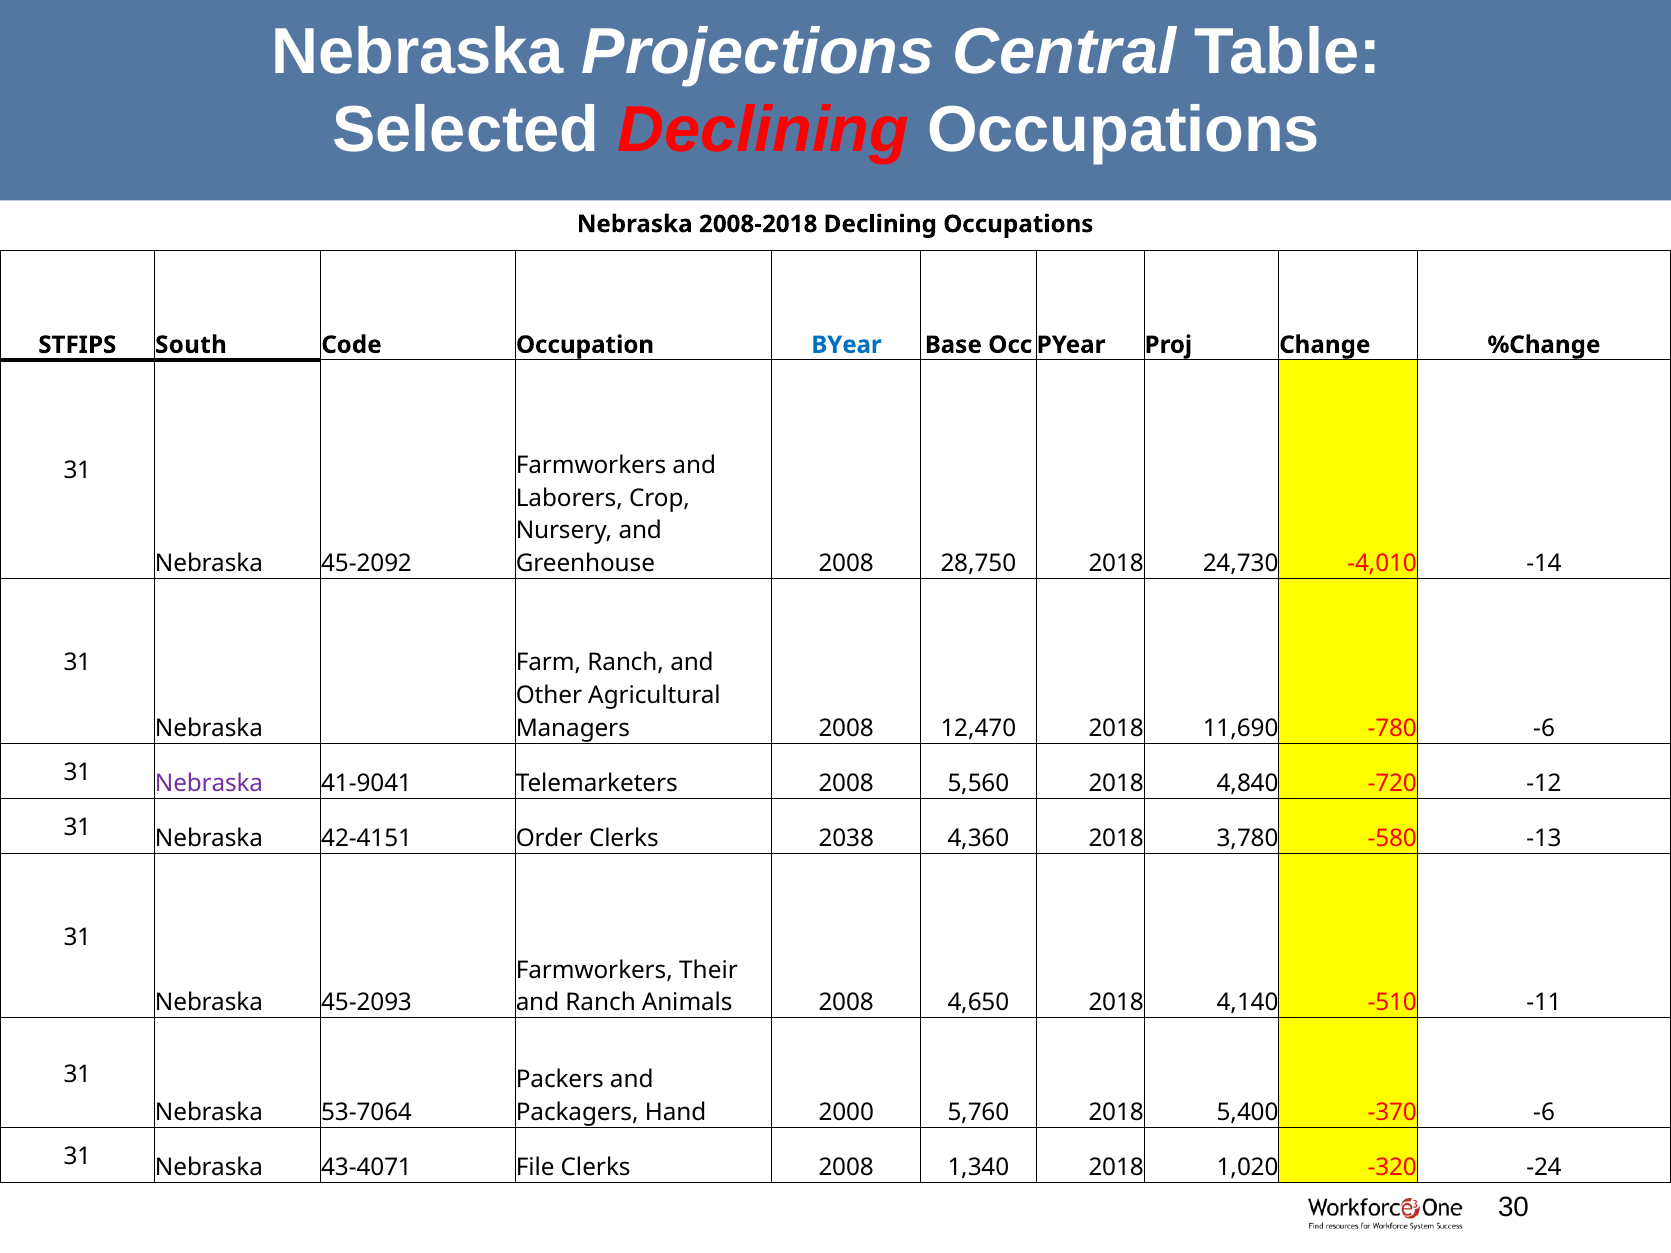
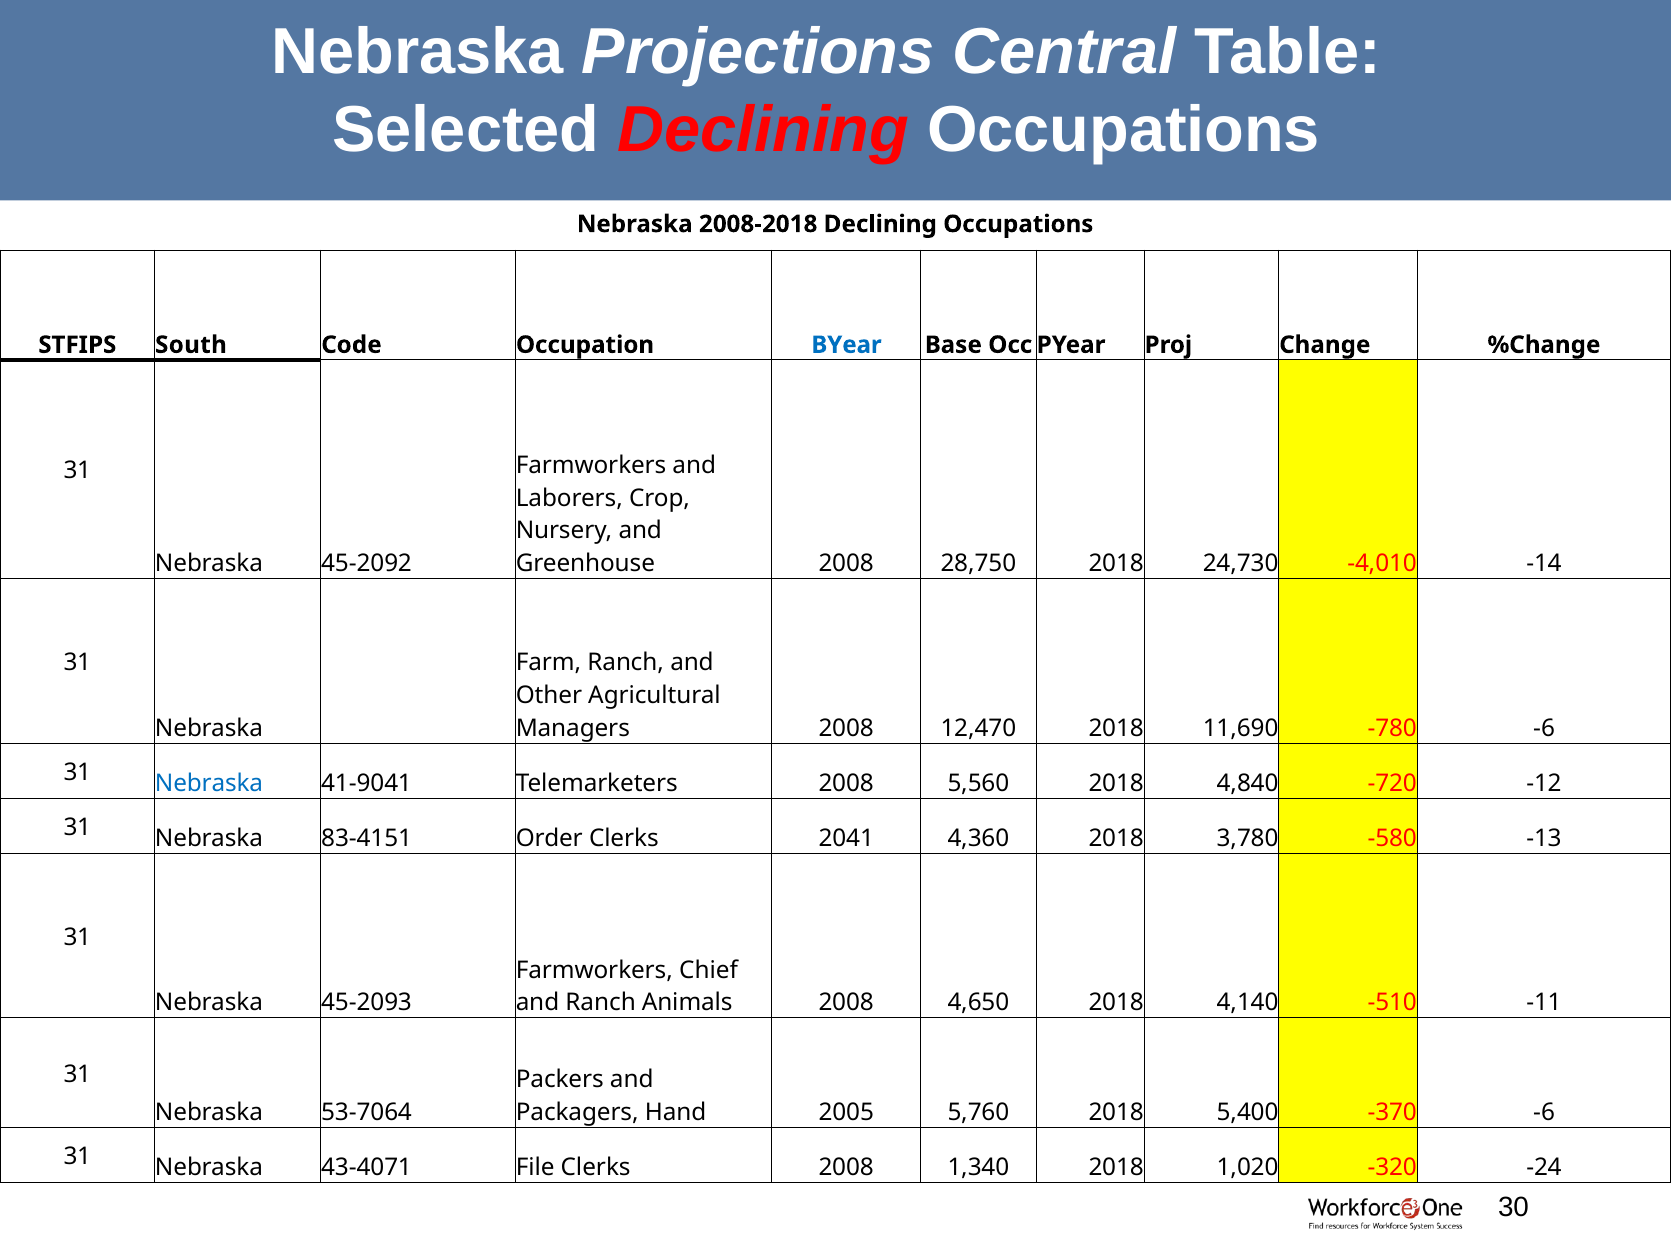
Nebraska colour: purple -> blue (209, 784)
42-4151: 42-4151 -> 83-4151 (367, 839)
2038: 2038 -> 2041 (846, 839)
Their: Their -> Chief (709, 970)
2000: 2000 -> 2005 (846, 1113)
